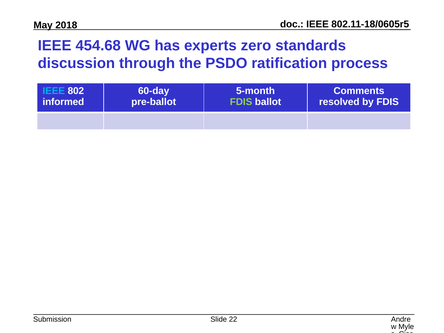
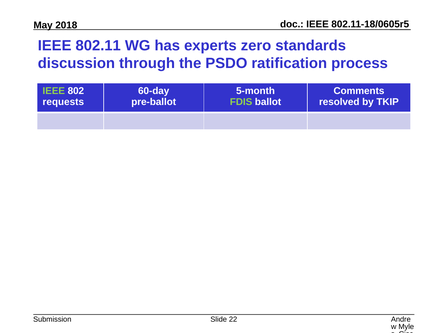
454.68: 454.68 -> 802.11 (98, 45)
IEEE colour: light blue -> light green (54, 91)
informed: informed -> requests (63, 102)
by FDIS: FDIS -> TKIP (388, 102)
